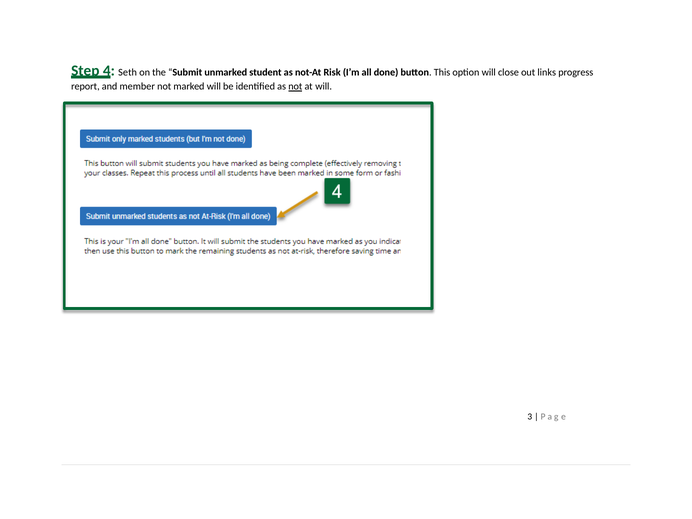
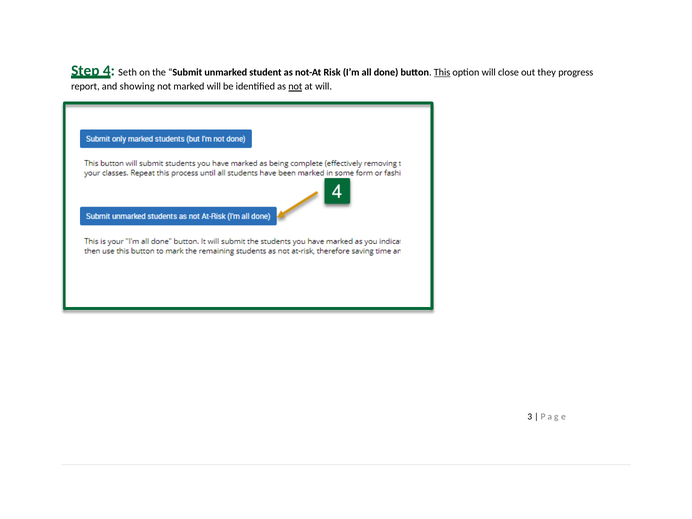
This underline: none -> present (442, 72)
links: links -> they (547, 72)
member: member -> showing (137, 87)
